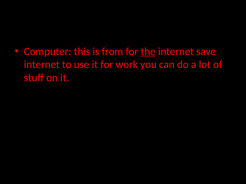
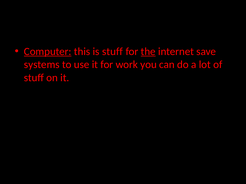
Computer underline: none -> present (48, 52)
is from: from -> stuff (112, 52)
internet: internet -> systems (42, 65)
